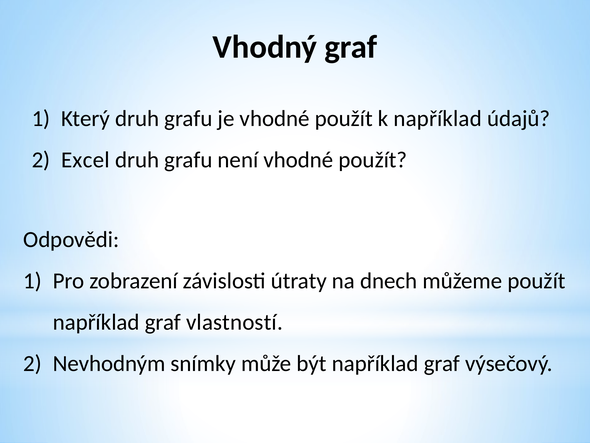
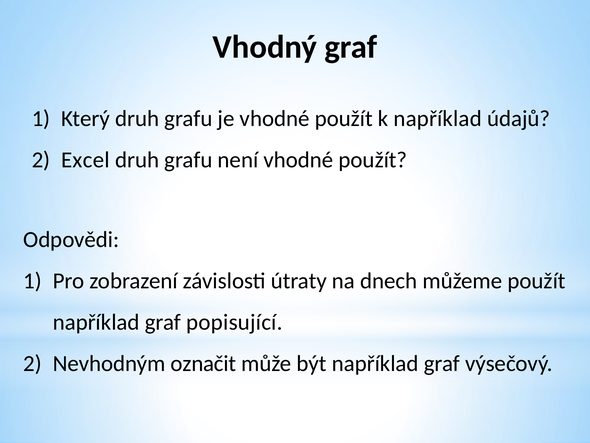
vlastností: vlastností -> popisující (234, 322)
snímky: snímky -> označit (203, 363)
